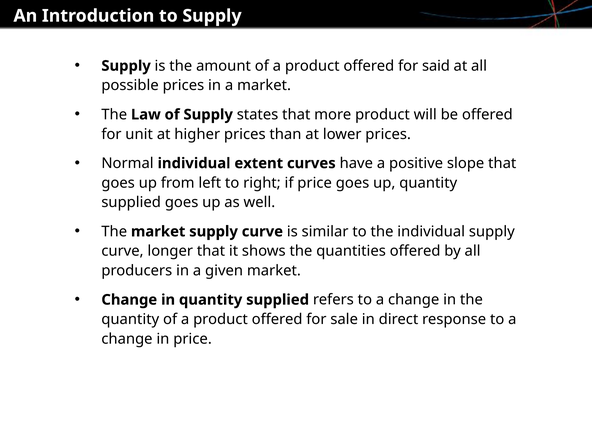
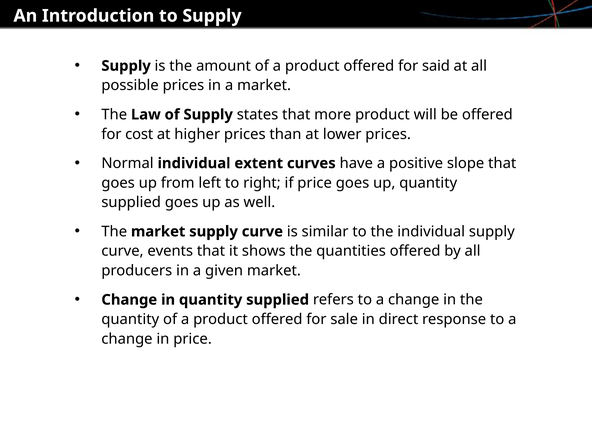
unit: unit -> cost (139, 134)
longer: longer -> events (170, 251)
